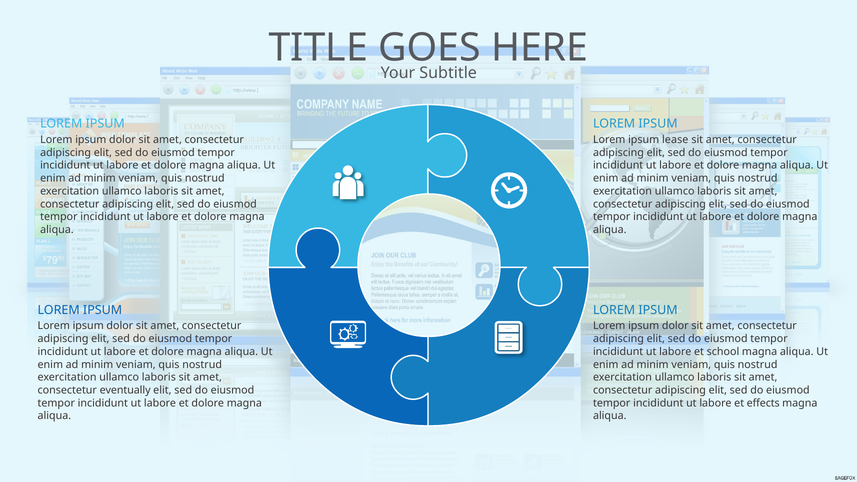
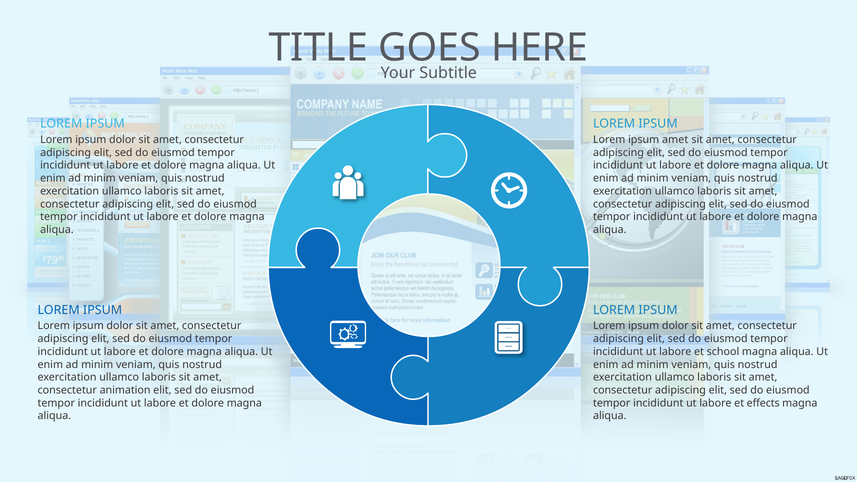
ipsum lease: lease -> amet (675, 140)
eventually: eventually -> animation (125, 390)
